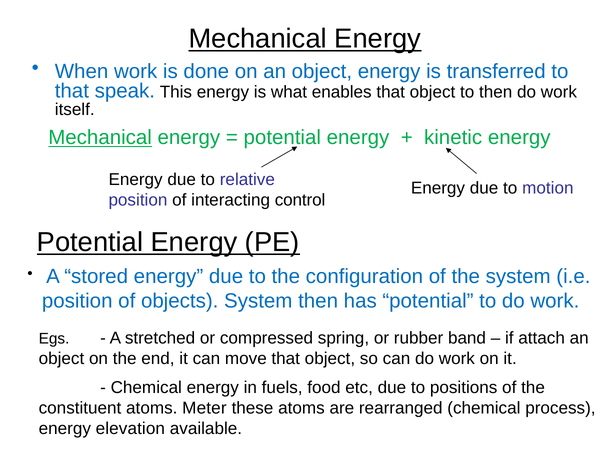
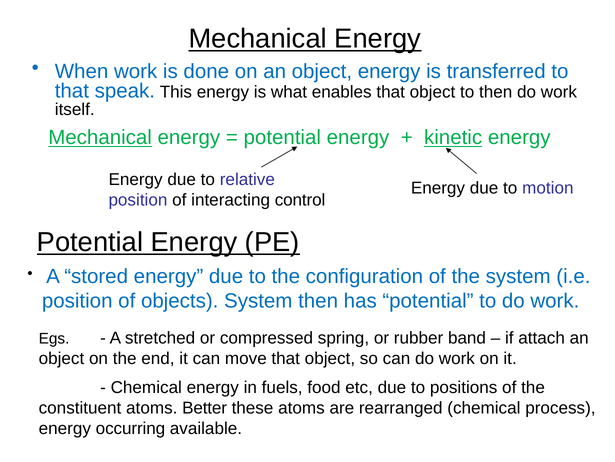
kinetic underline: none -> present (453, 137)
Meter: Meter -> Better (205, 407)
elevation: elevation -> occurring (130, 428)
